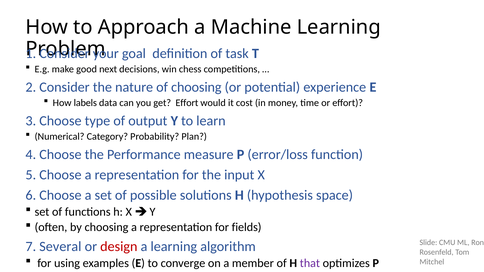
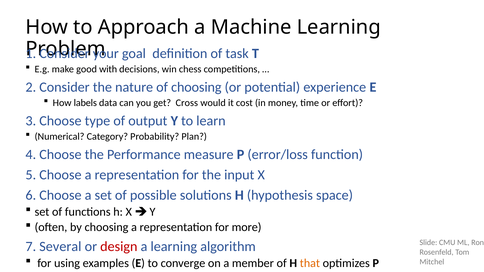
next: next -> with (108, 69)
get Effort: Effort -> Cross (187, 103)
fields: fields -> more (247, 227)
that colour: purple -> orange (310, 263)
